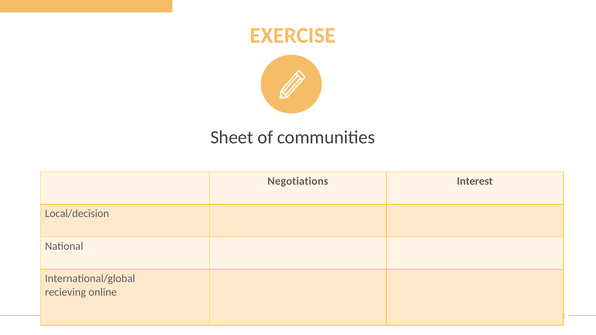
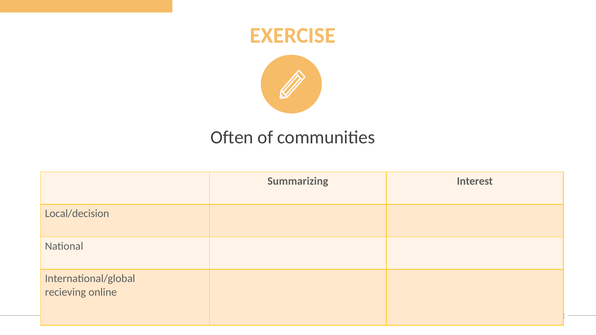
Sheet: Sheet -> Often (232, 137)
Negotiations: Negotiations -> Summarizing (298, 181)
